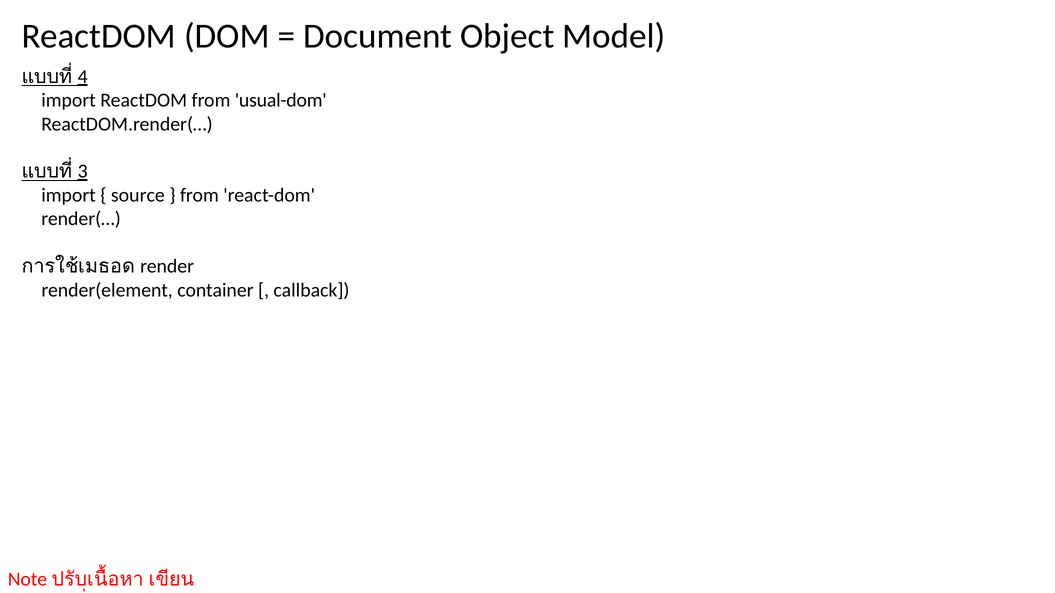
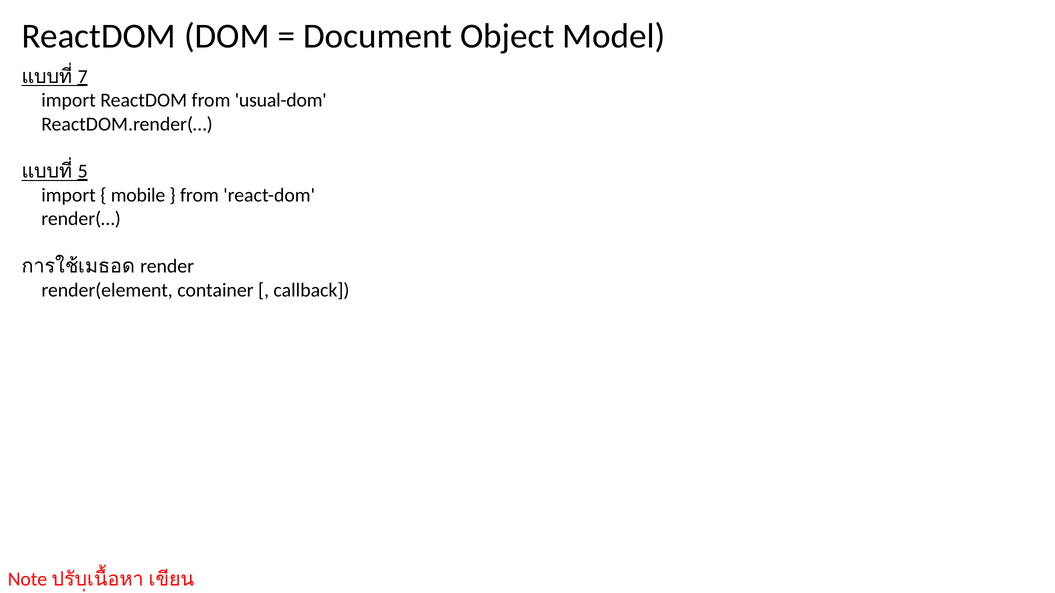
4: 4 -> 7 (83, 77)
3: 3 -> 5 (83, 172)
source: source -> mobile (138, 195)
